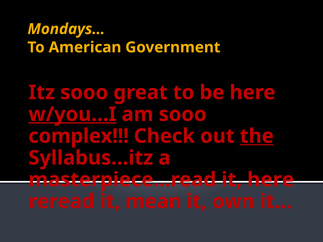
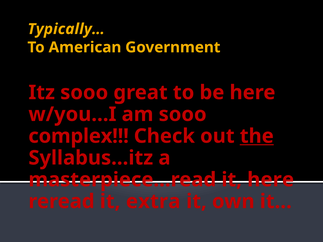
Mondays…: Mondays… -> Typically… (66, 29)
w/you…I underline: present -> none (72, 114)
mean: mean -> extra (153, 202)
